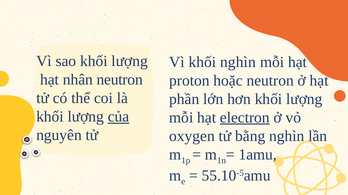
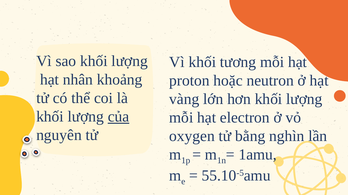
khối nghìn: nghìn -> tương (238, 62)
nhân neutron: neutron -> khoảng (120, 80)
phần: phần -> vàng (184, 99)
electron underline: present -> none (245, 118)
